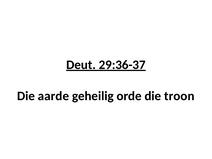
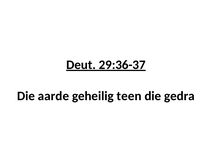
orde: orde -> teen (129, 96)
troon: troon -> gedra (179, 96)
